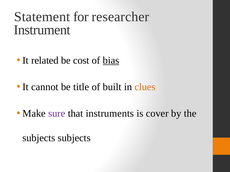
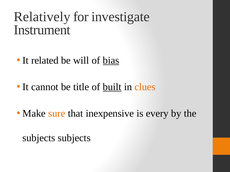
Statement: Statement -> Relatively (42, 17)
researcher: researcher -> investigate (121, 17)
cost: cost -> will (81, 61)
built underline: none -> present (112, 87)
sure colour: purple -> orange (57, 114)
instruments: instruments -> inexpensive (110, 114)
cover: cover -> every (157, 114)
